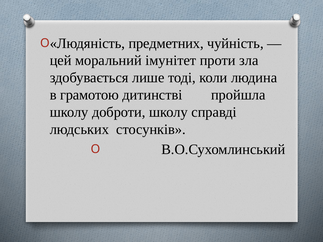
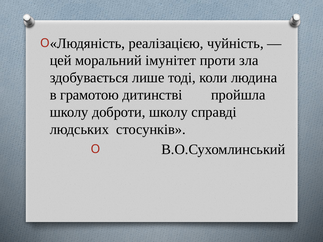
предметних: предметних -> реалізацією (166, 43)
